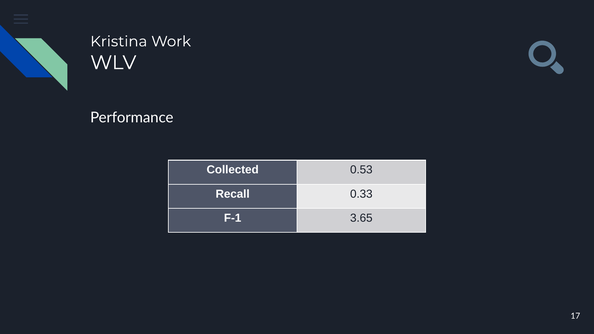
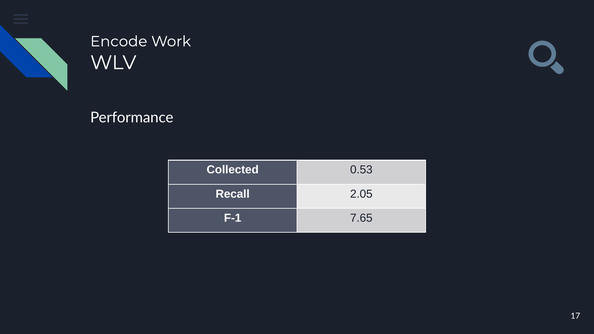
Kristina: Kristina -> Encode (119, 41)
0.33: 0.33 -> 2.05 (361, 194)
3.65: 3.65 -> 7.65 (361, 218)
